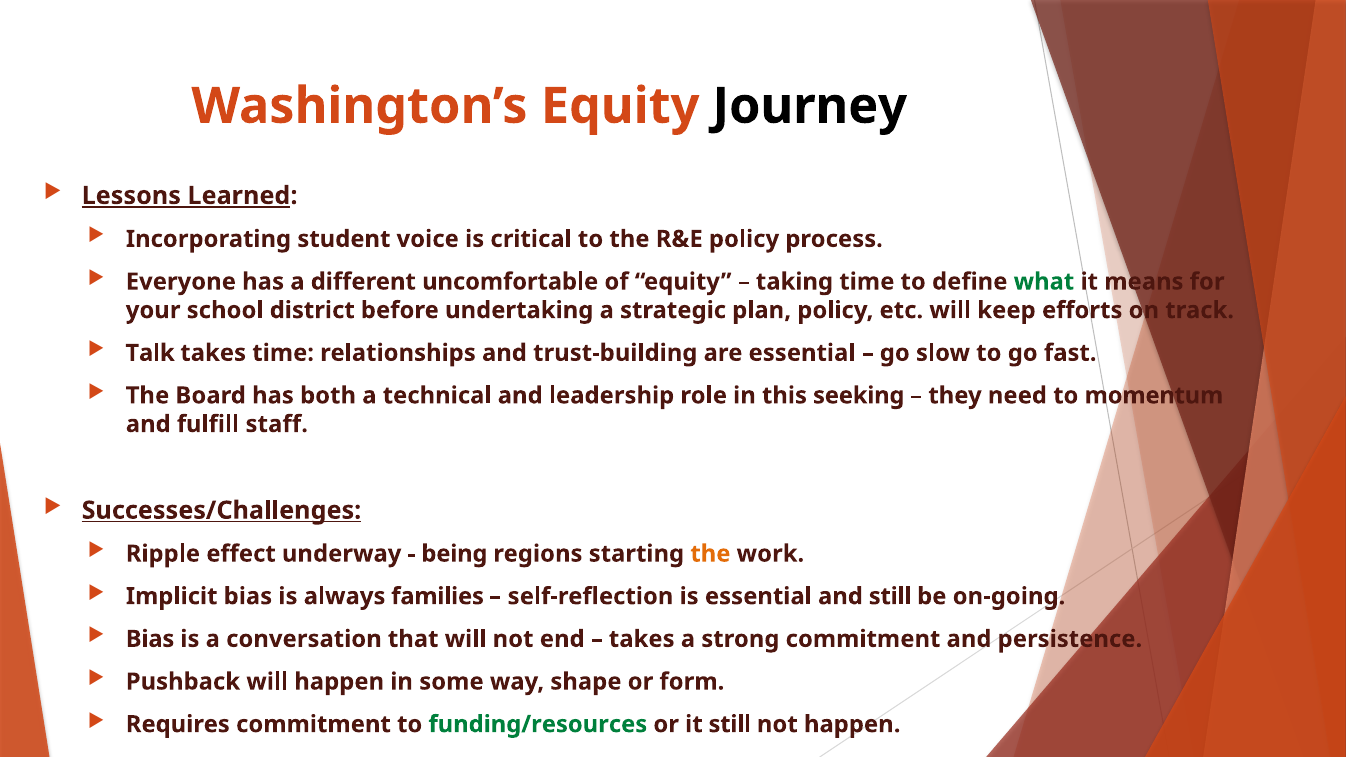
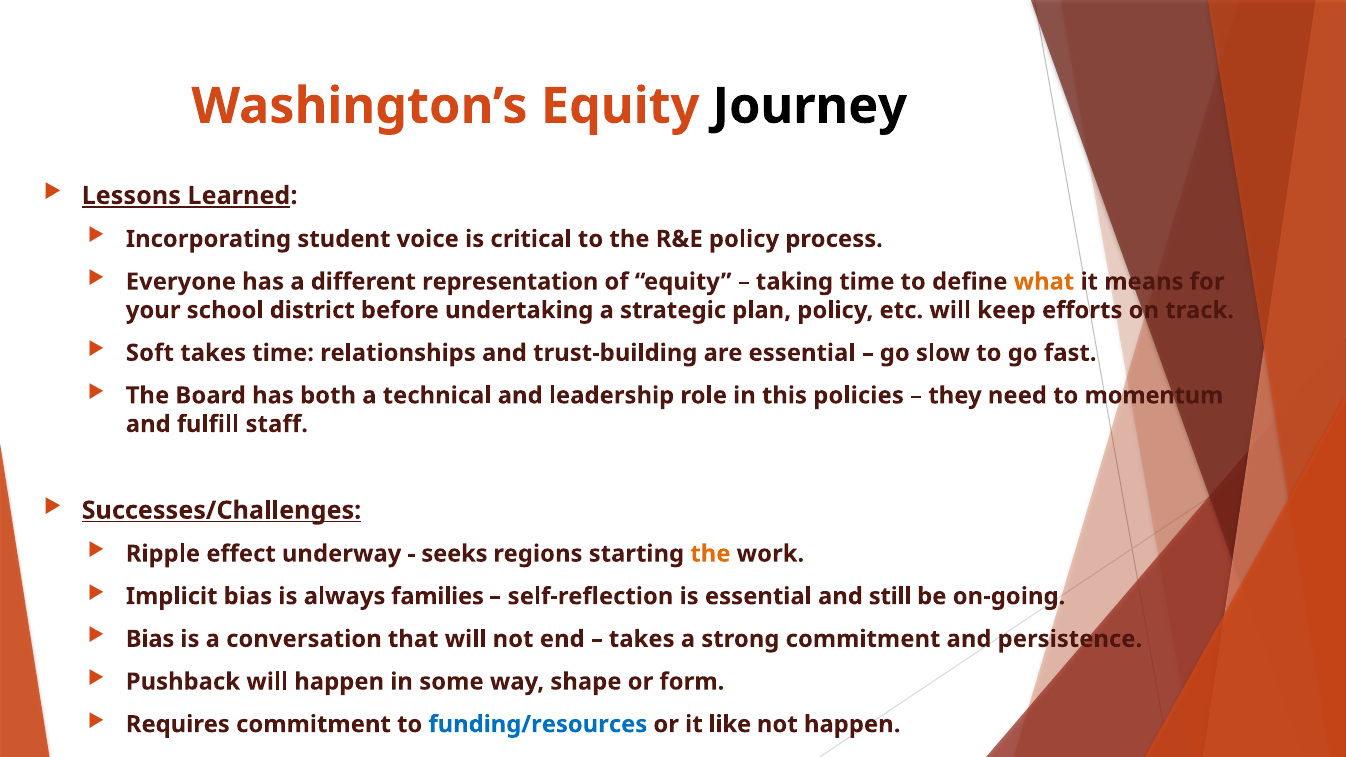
uncomfortable: uncomfortable -> representation (510, 282)
what colour: green -> orange (1044, 282)
Talk: Talk -> Soft (150, 353)
seeking: seeking -> policies (859, 396)
being: being -> seeks (454, 554)
funding/resources colour: green -> blue (538, 724)
it still: still -> like (730, 724)
